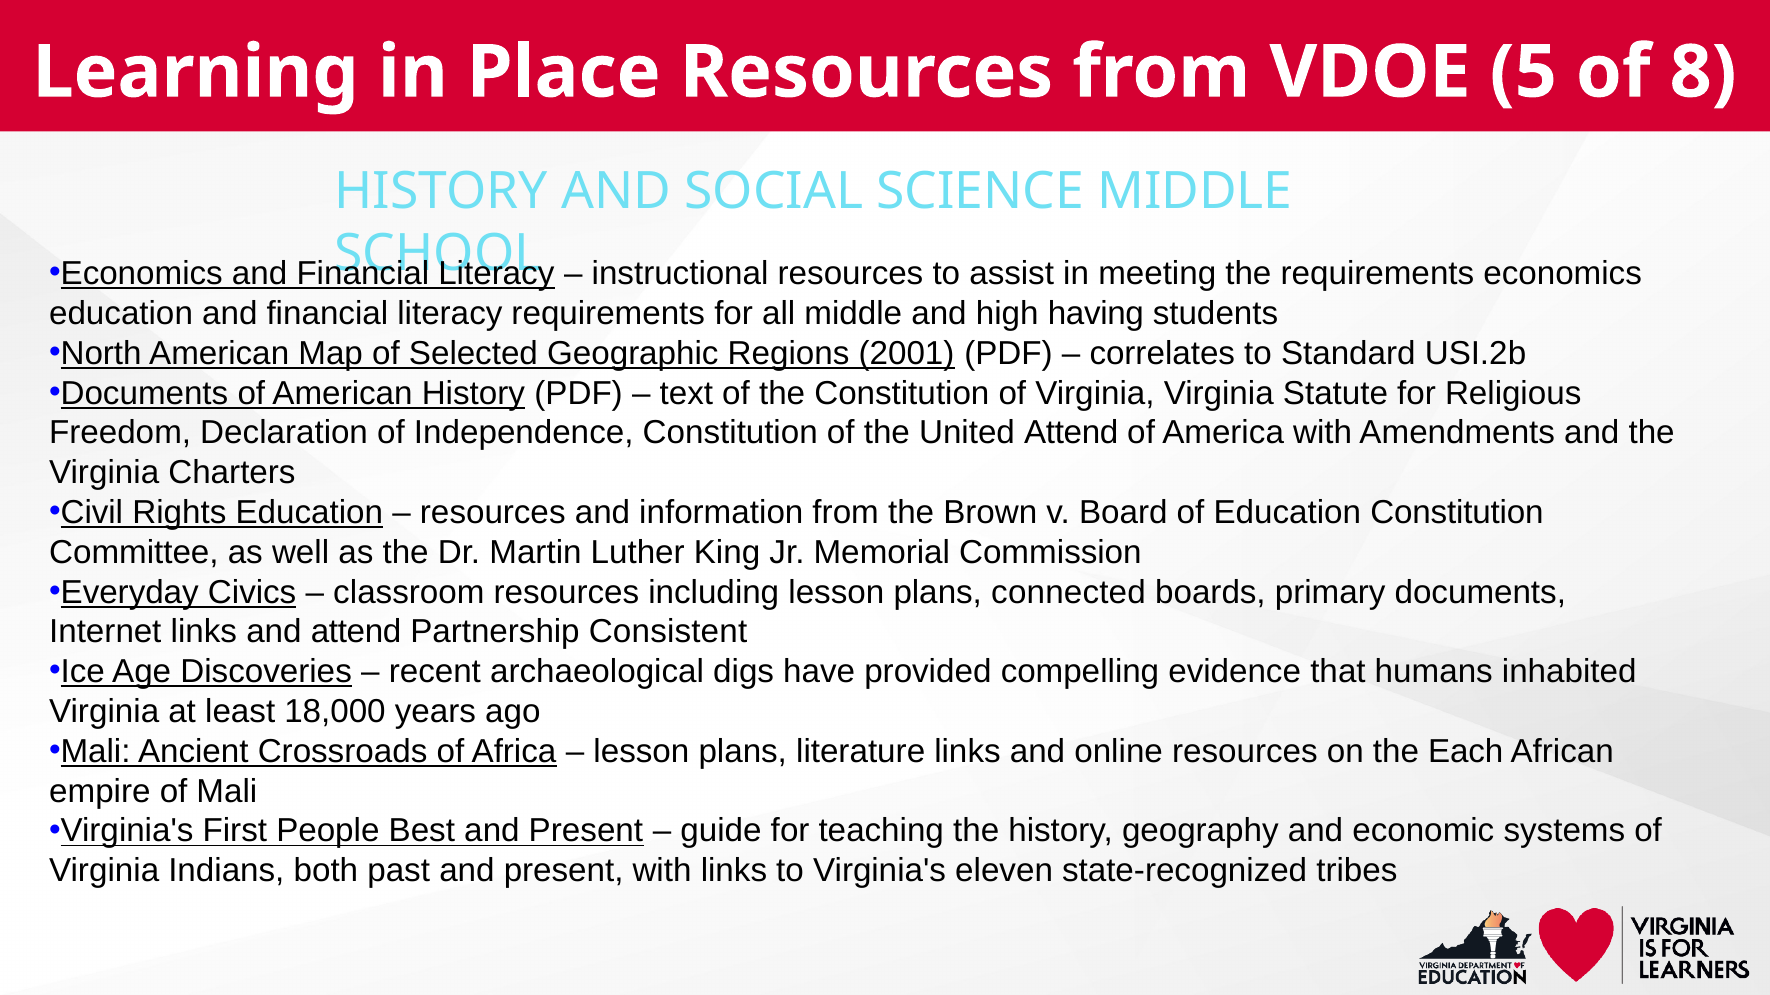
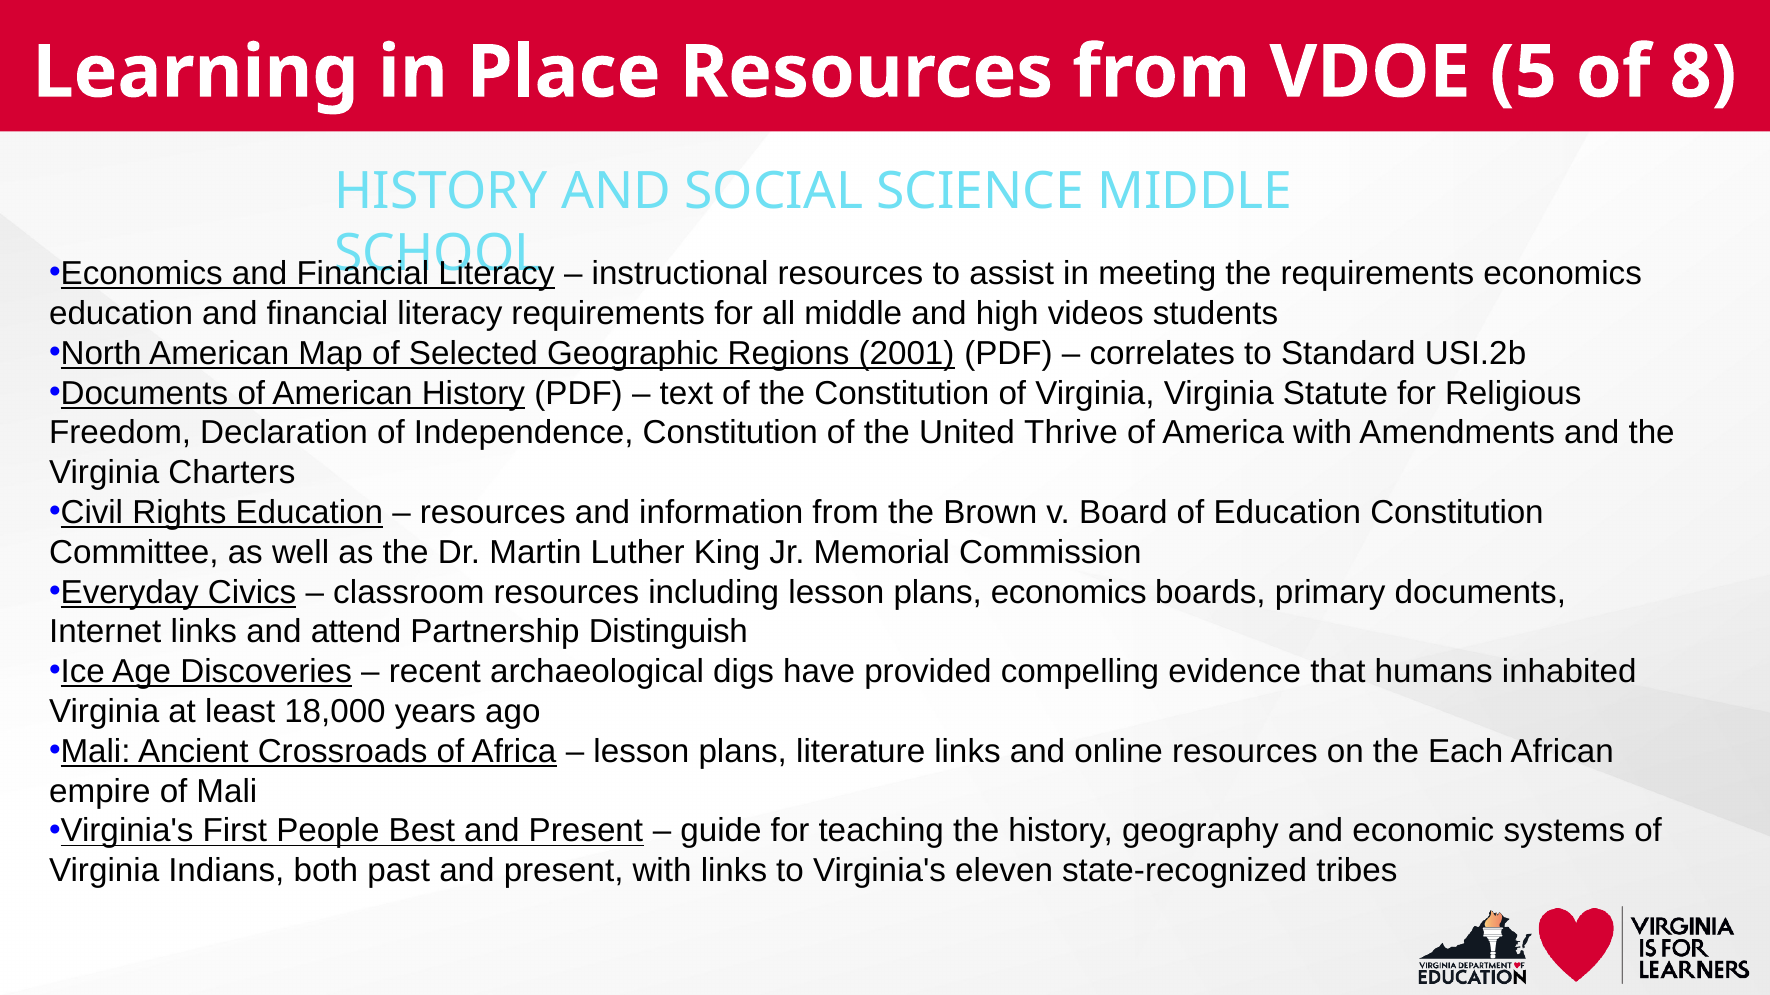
having: having -> videos (1096, 314)
United Attend: Attend -> Thrive (1071, 433)
plans connected: connected -> economics (1069, 592)
Consistent: Consistent -> Distinguish (668, 632)
